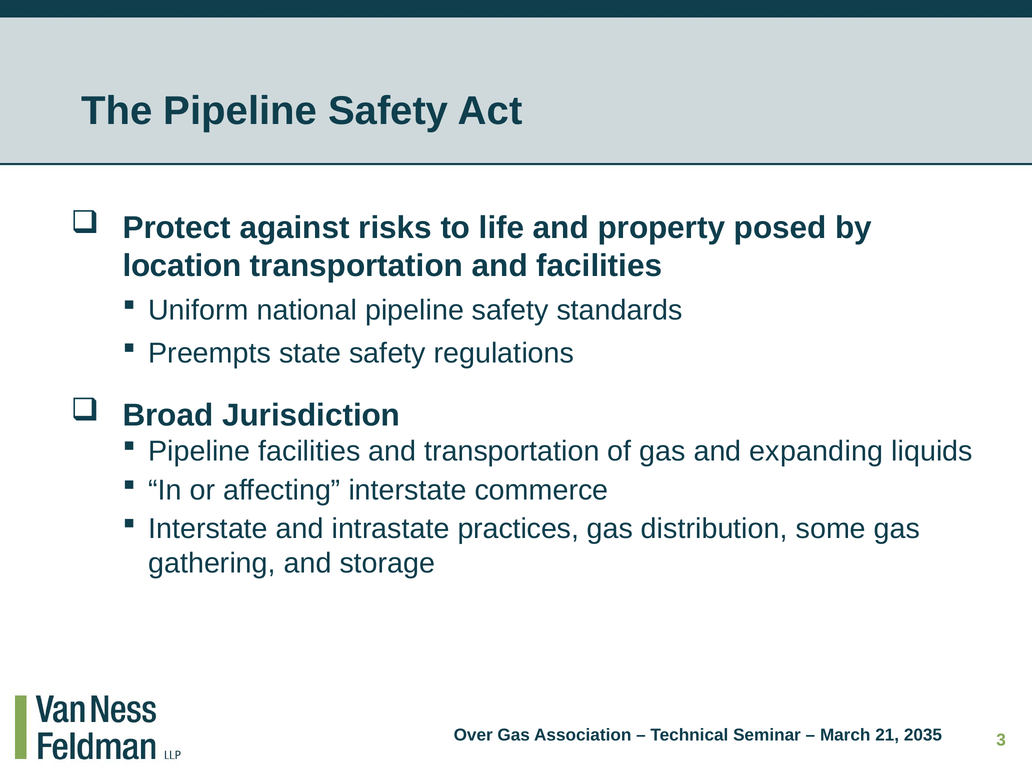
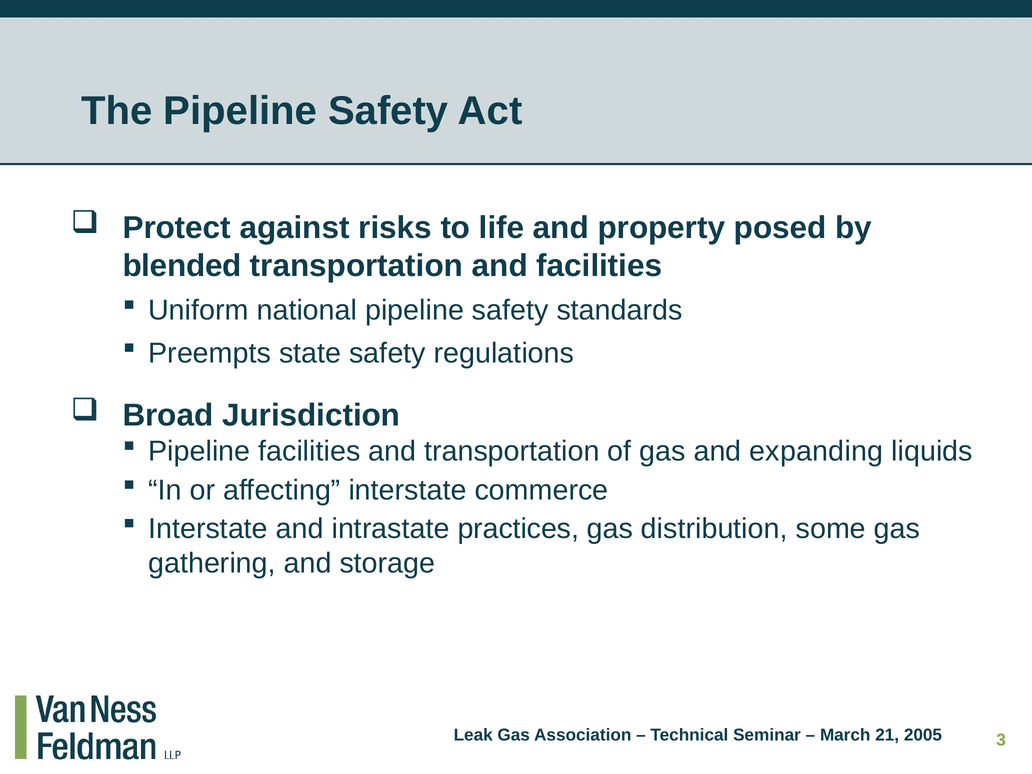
location: location -> blended (182, 266)
Over: Over -> Leak (473, 735)
2035: 2035 -> 2005 (923, 735)
